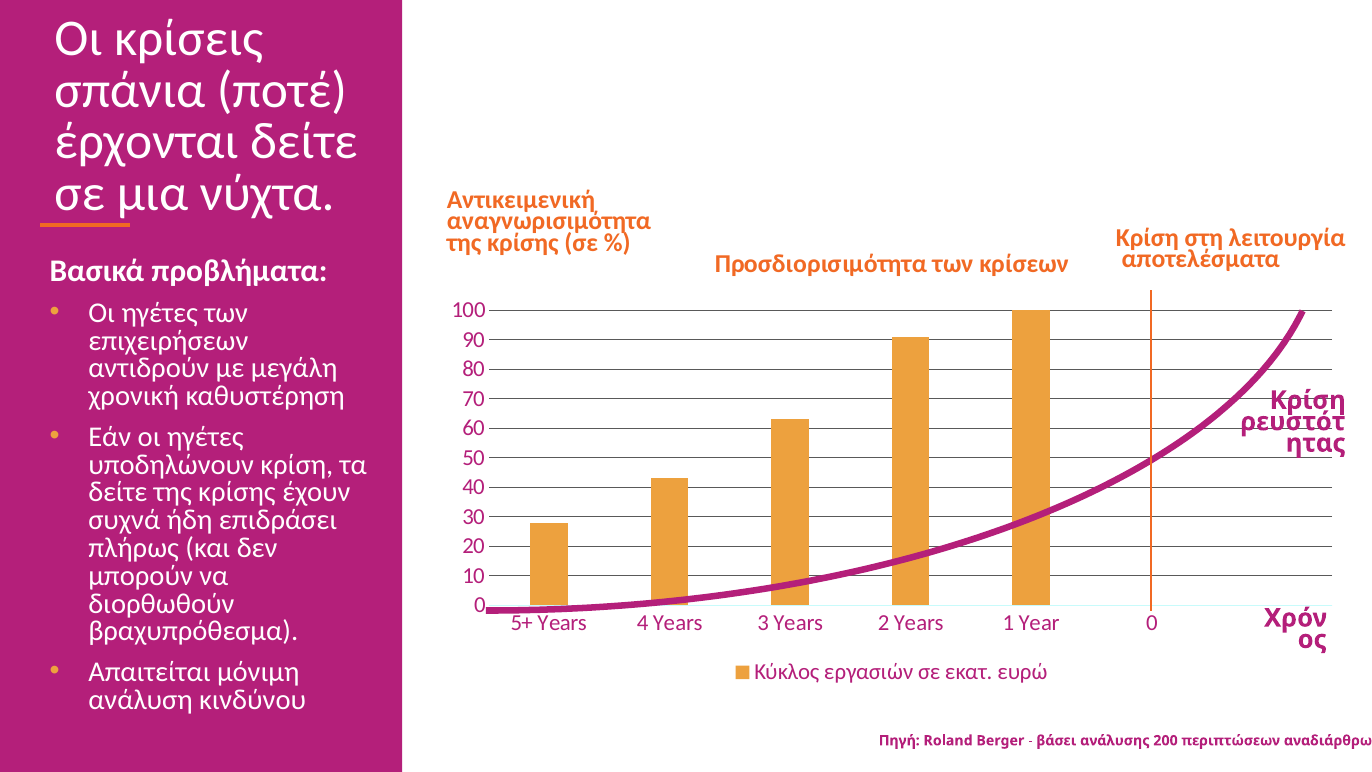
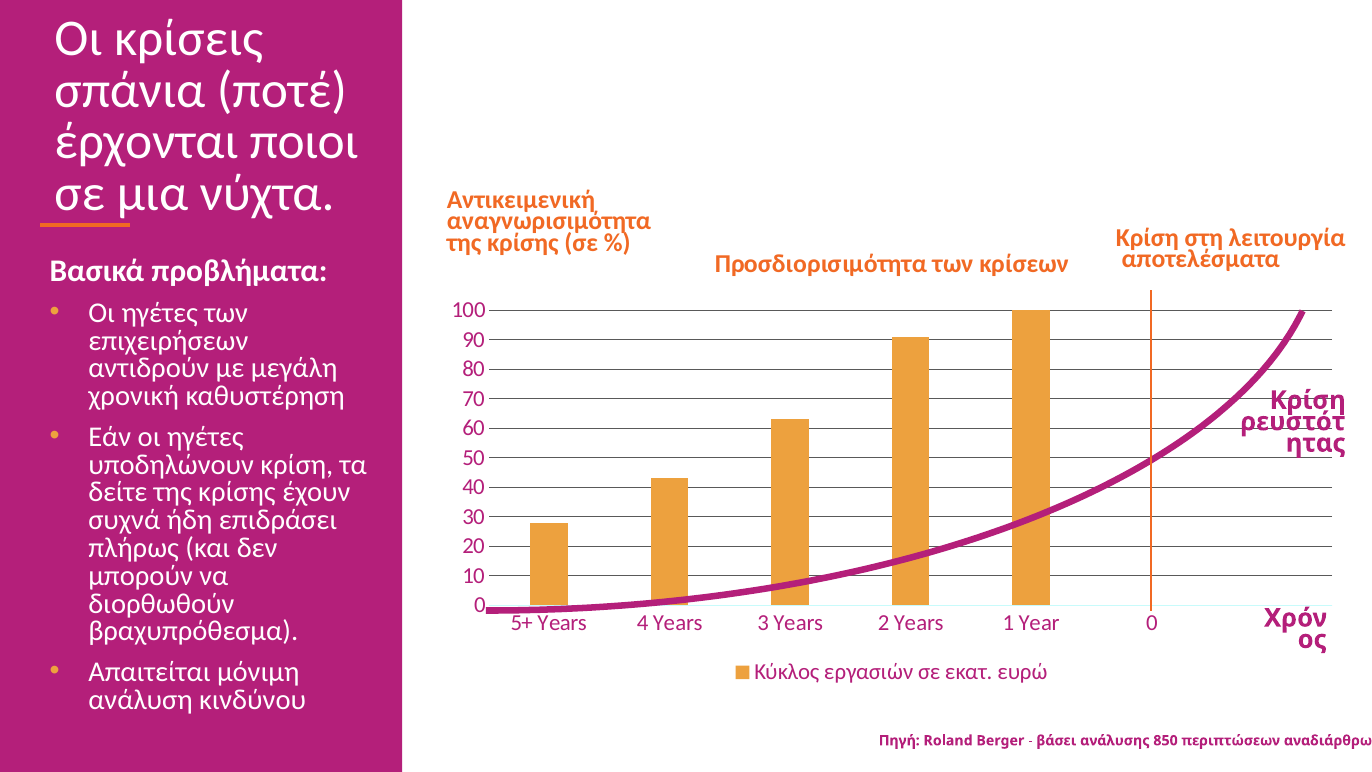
έρχονται δείτε: δείτε -> ποιοι (304, 142)
200: 200 -> 850 (1166, 740)
